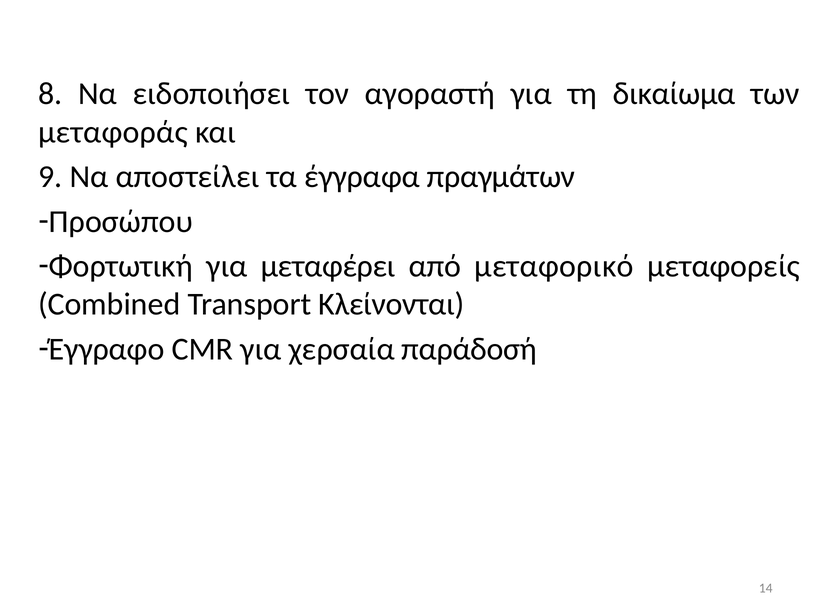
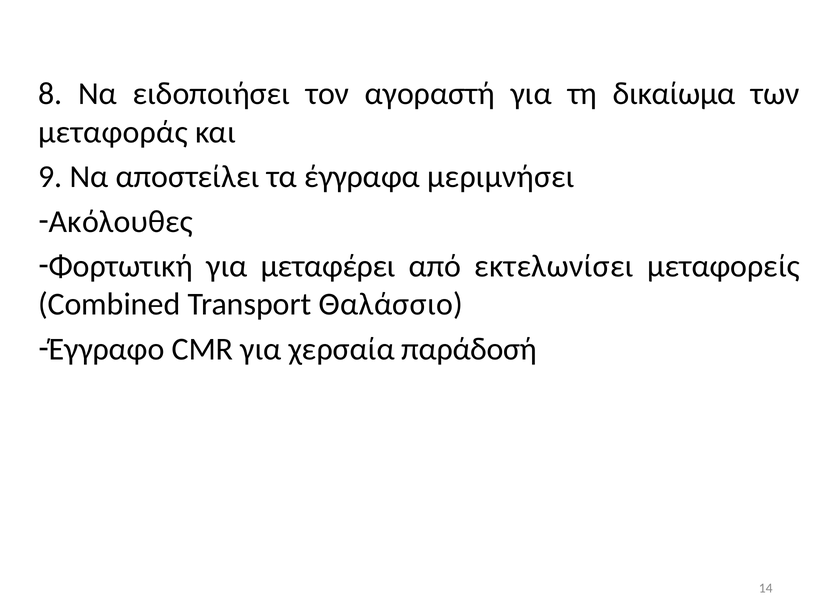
πραγμάτων: πραγμάτων -> μεριμνήσει (501, 177)
Προσώπου: Προσώπου -> Ακόλουθες (121, 222)
μεταφορικό: μεταφορικό -> εκτελωνίσει (554, 266)
Κλείνονται: Κλείνονται -> Θαλάσσιο (391, 305)
